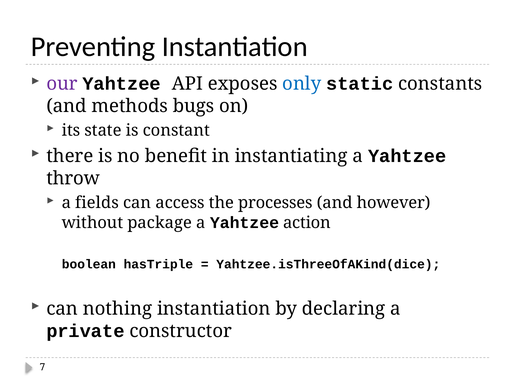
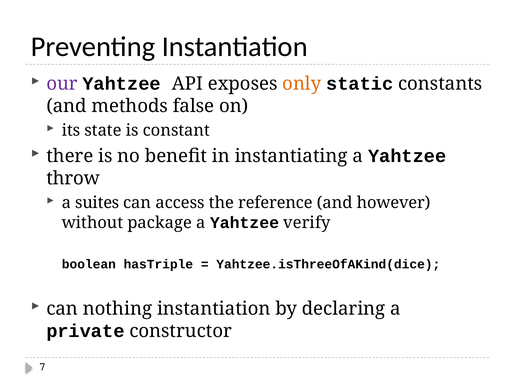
only colour: blue -> orange (302, 84)
bugs: bugs -> false (193, 106)
fields: fields -> suites (97, 203)
processes: processes -> reference (275, 203)
action: action -> verify (307, 223)
